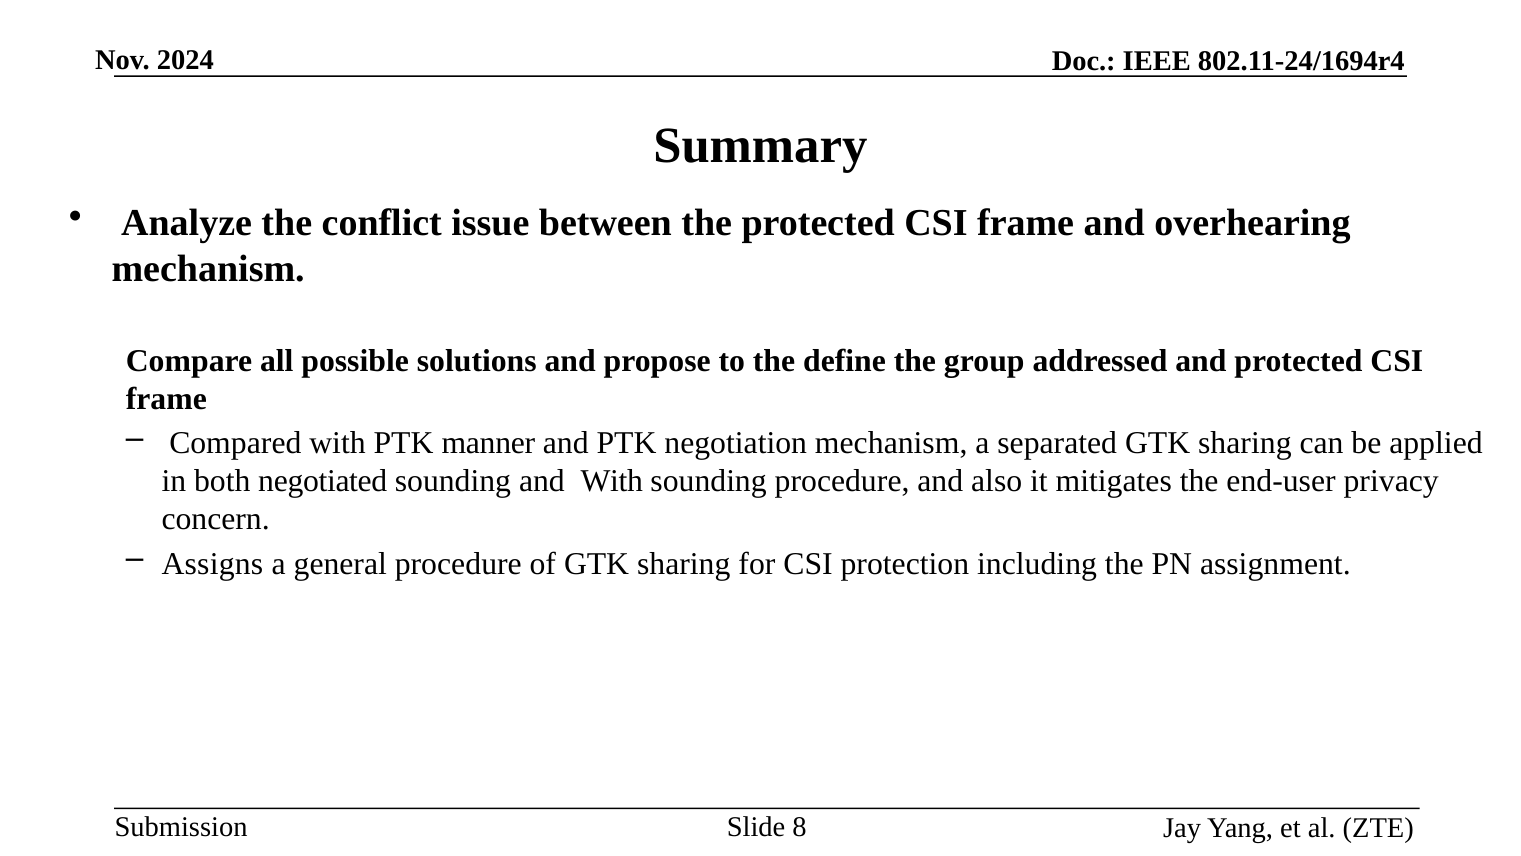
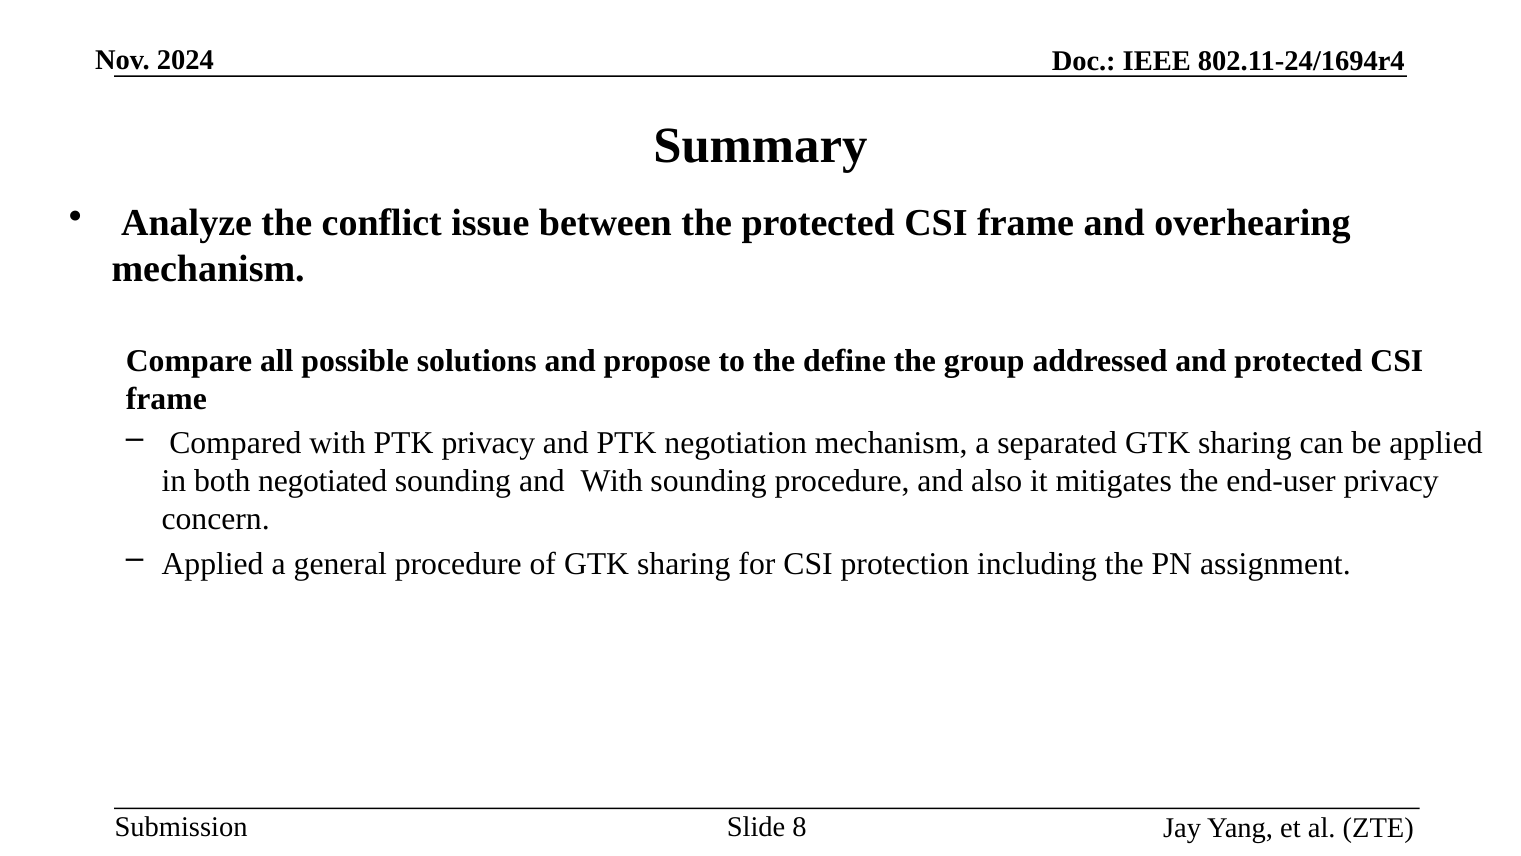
PTK manner: manner -> privacy (488, 443)
Assigns: Assigns -> Applied (213, 563)
